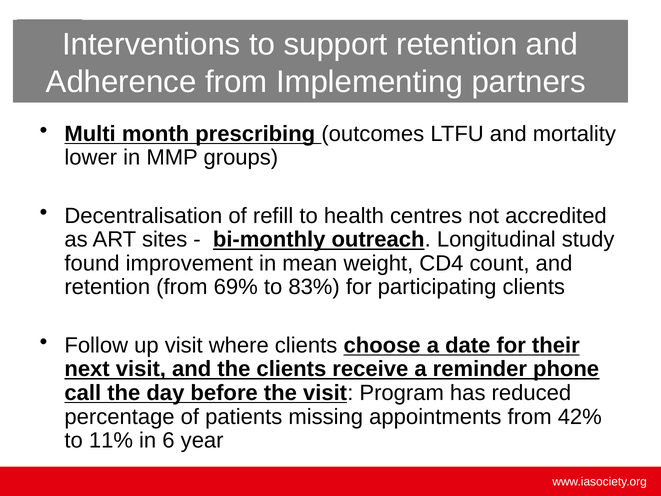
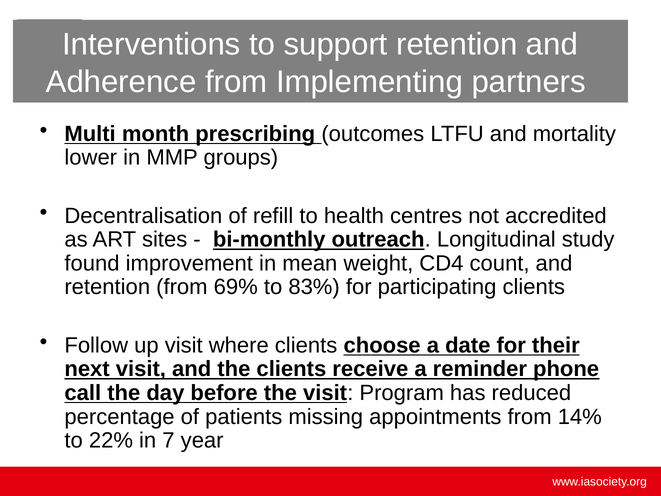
42%: 42% -> 14% (580, 417)
11%: 11% -> 22% (111, 440)
6: 6 -> 7 (168, 440)
